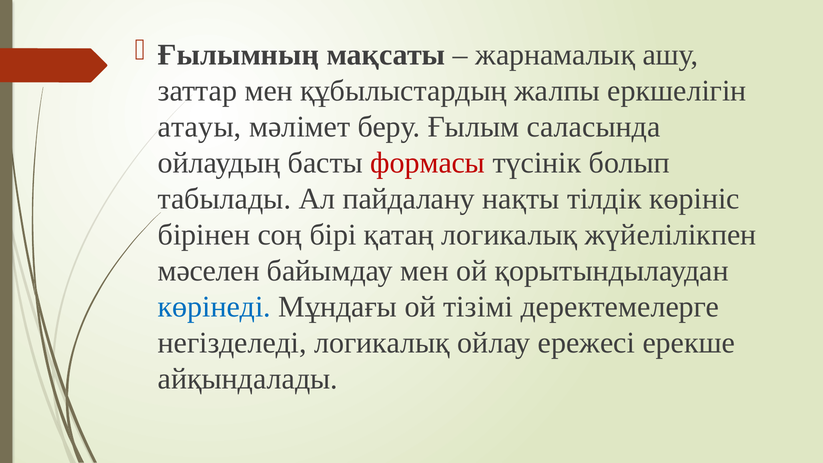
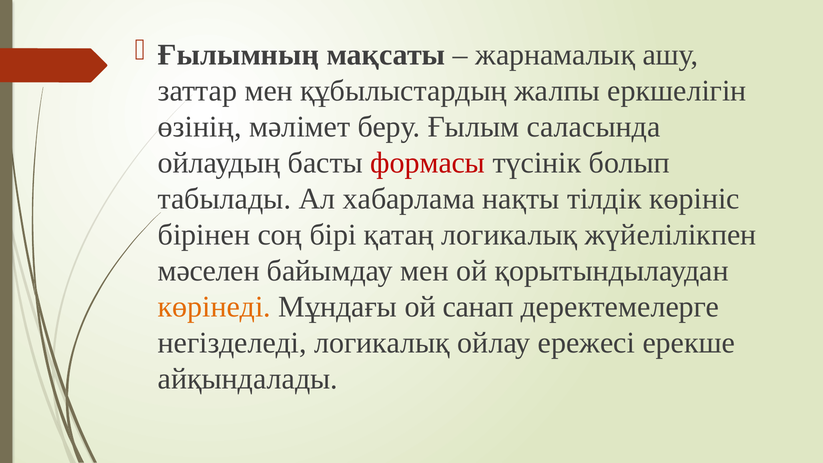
атауы: атауы -> өзінің (200, 127)
пайдалану: пайдалану -> хабарлама (409, 199)
көрінеді colour: blue -> orange (214, 307)
тізімі: тізімі -> санап (478, 307)
